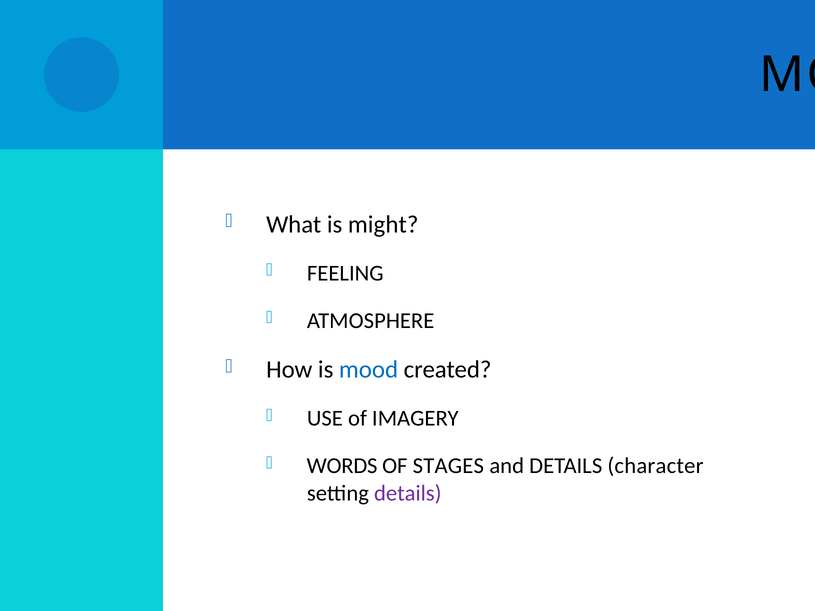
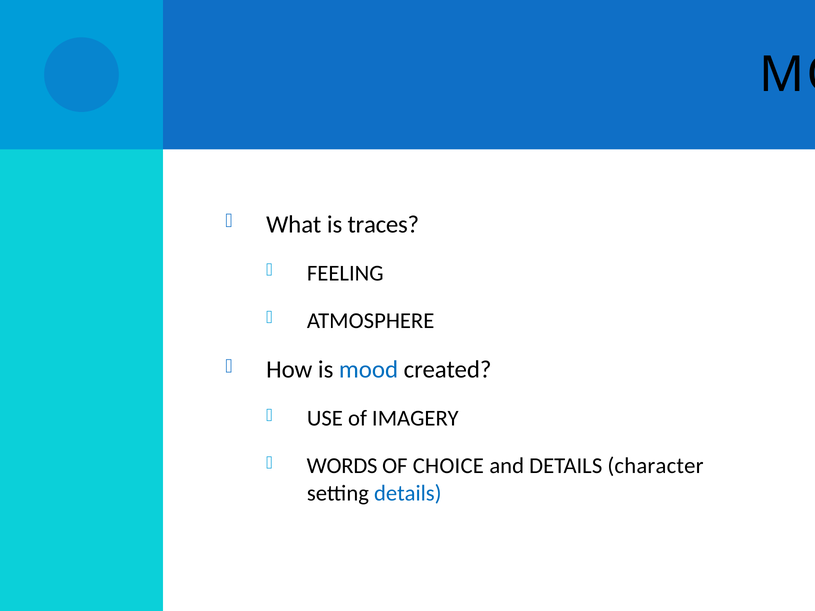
might: might -> traces (383, 225)
STAGES: STAGES -> CHOICE (448, 466)
details colour: purple -> blue (408, 493)
